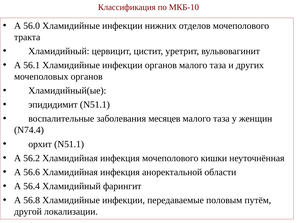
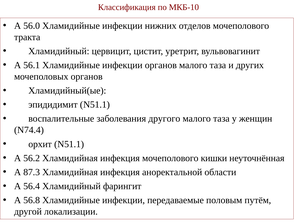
месяцев: месяцев -> другого (164, 119)
56.6: 56.6 -> 87.3 (32, 172)
